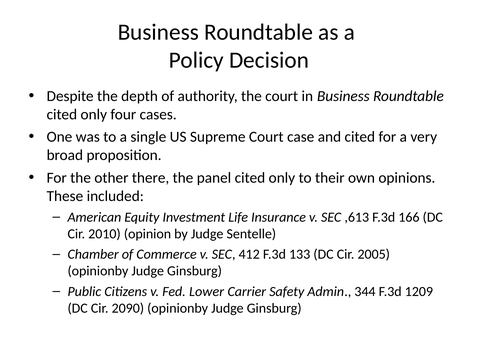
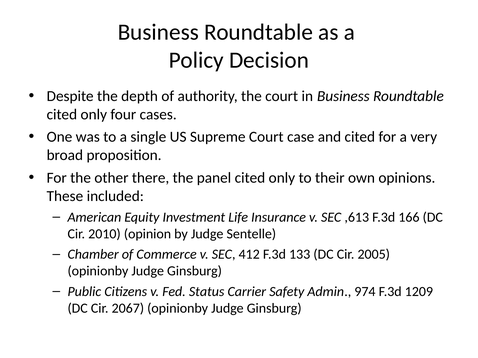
Lower: Lower -> Status (207, 292)
344: 344 -> 974 (365, 292)
2090: 2090 -> 2067 (128, 309)
